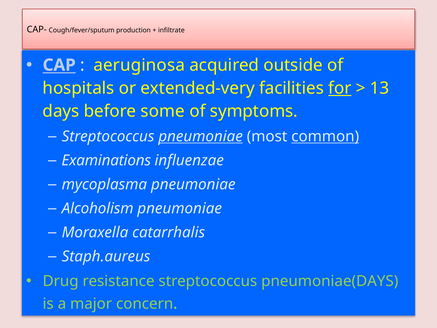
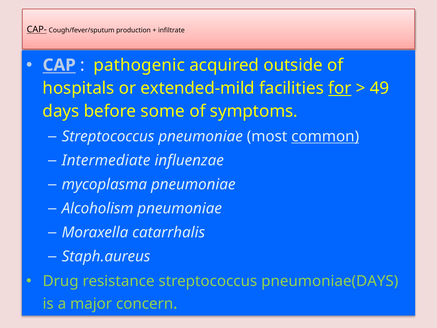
CAP- underline: none -> present (37, 30)
aeruginosa: aeruginosa -> pathogenic (139, 65)
extended-very: extended-very -> extended-mild (198, 88)
13: 13 -> 49 (380, 88)
pneumoniae underline: present -> none (201, 136)
Examinations: Examinations -> Intermediate (106, 160)
